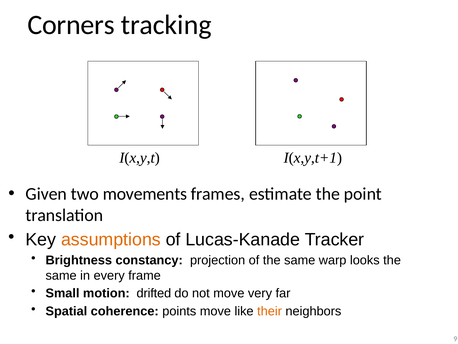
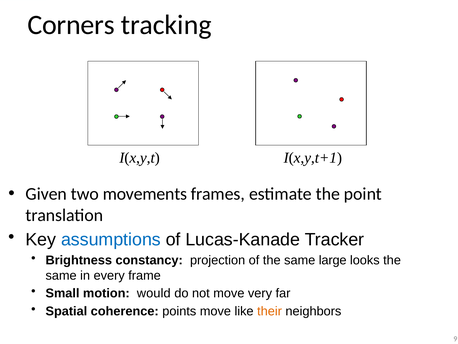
assumptions colour: orange -> blue (111, 239)
warp: warp -> large (333, 260)
drifted: drifted -> would (154, 293)
